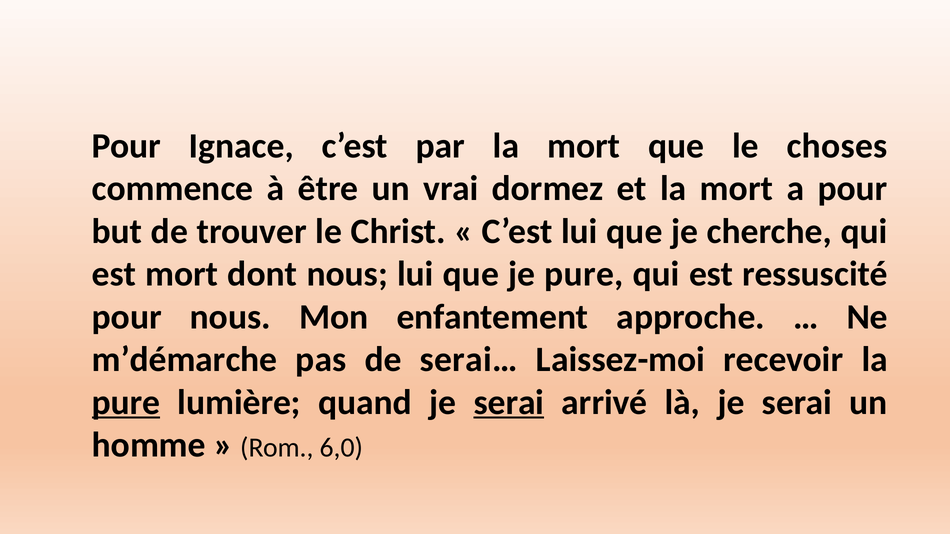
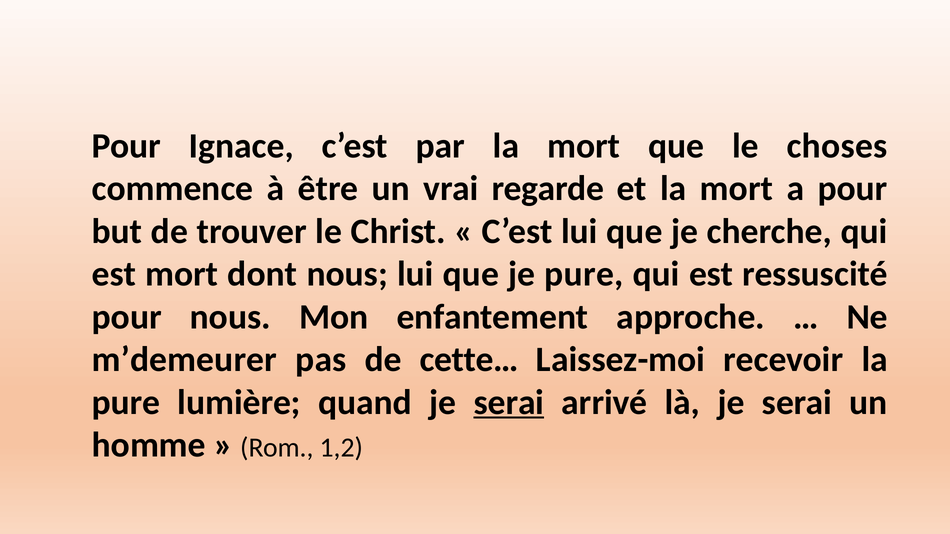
dormez: dormez -> regarde (548, 189)
m’démarche: m’démarche -> m’demeurer (184, 360)
serai…: serai… -> cette… (469, 360)
pure underline: present -> none (126, 403)
6,0: 6,0 -> 1,2 (342, 448)
